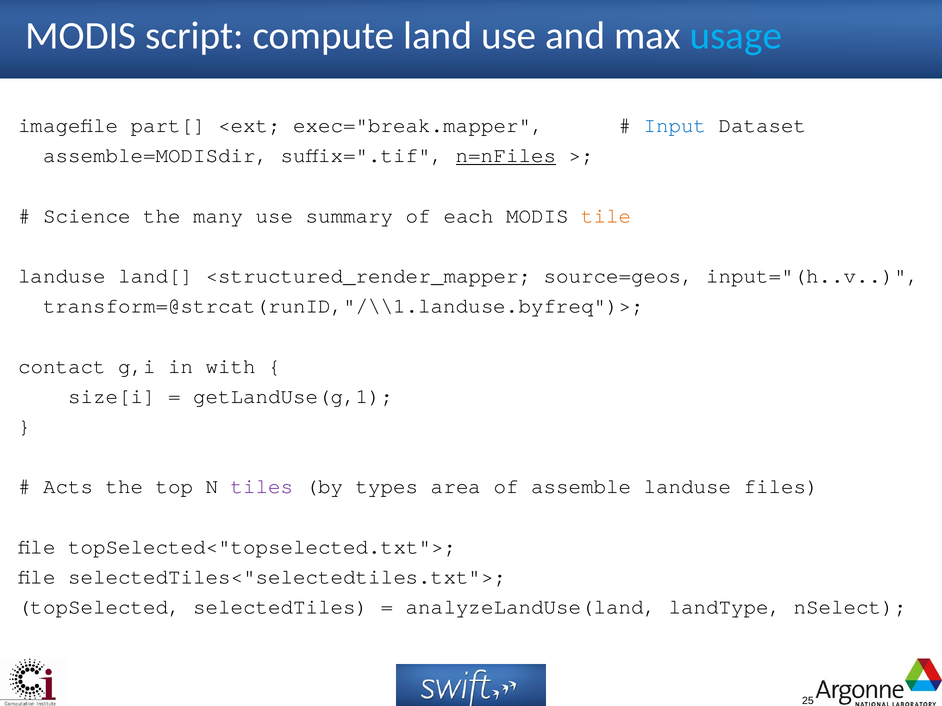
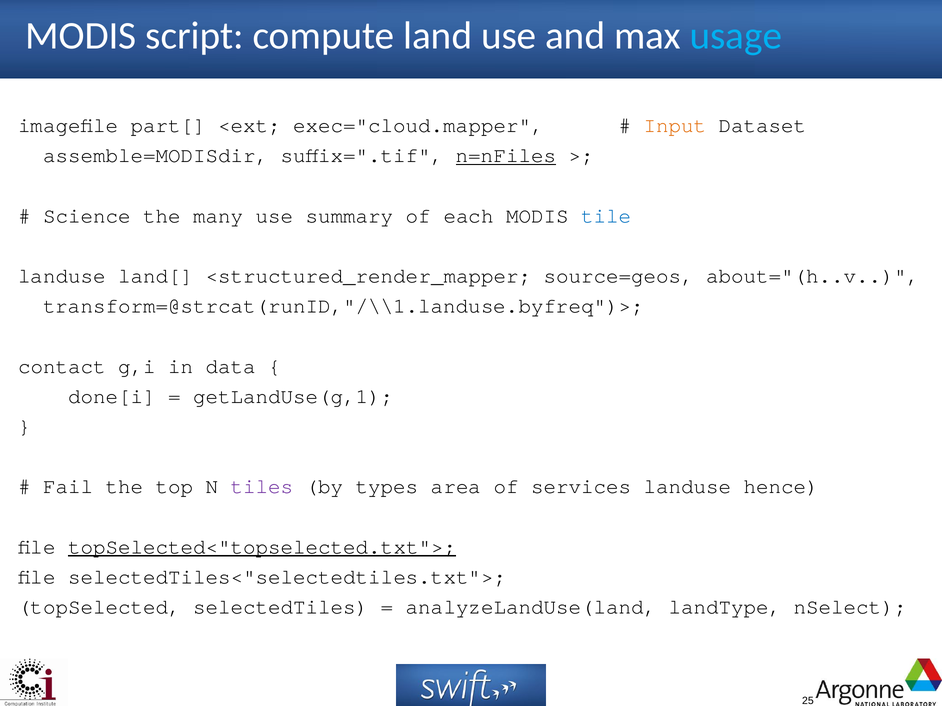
exec="break.mapper: exec="break.mapper -> exec="cloud.mapper (418, 125)
Input colour: blue -> orange (675, 125)
tile colour: orange -> blue (606, 216)
input="(h..v: input="(h..v -> about="(h..v (813, 276)
with: with -> data (231, 366)
size[i: size[i -> done[i (112, 397)
Acts: Acts -> Fail (68, 487)
assemble: assemble -> services (581, 487)
files: files -> hence (781, 487)
topSelected<"topselected.txt"> underline: none -> present (262, 547)
